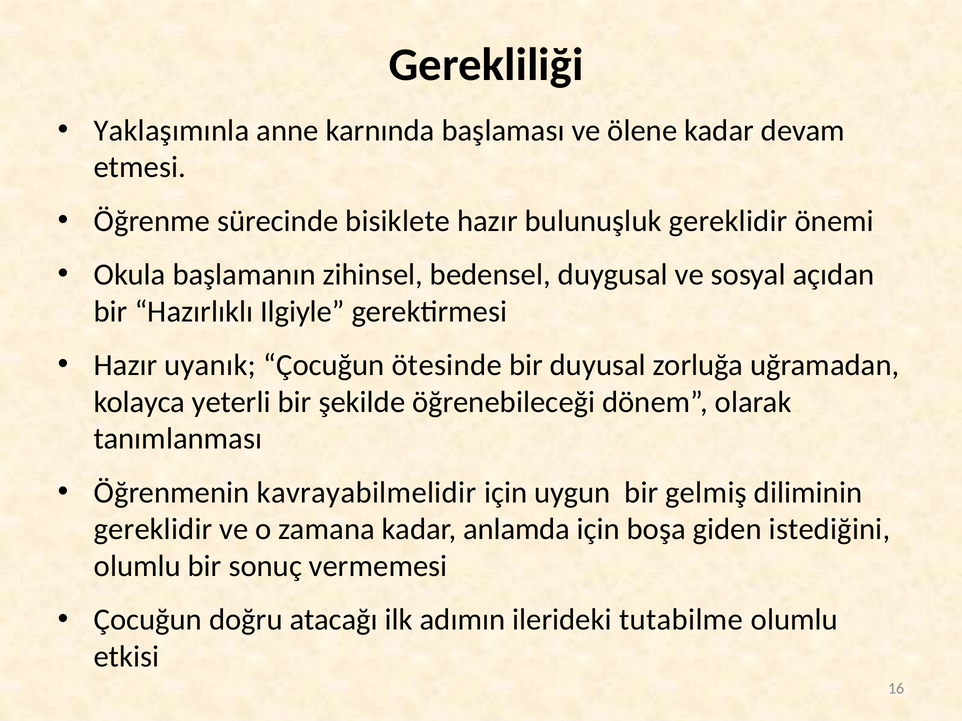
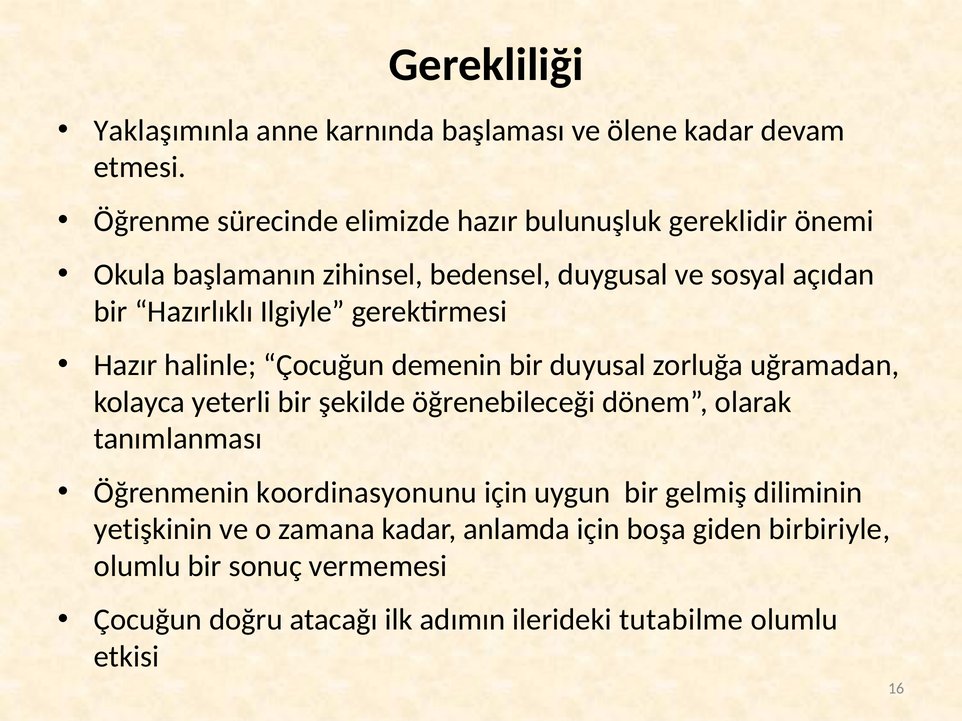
bisiklete: bisiklete -> elimizde (398, 221)
uyanık: uyanık -> halinle (210, 365)
ötesinde: ötesinde -> demenin (447, 365)
kavrayabilmelidir: kavrayabilmelidir -> koordinasyonunu (367, 493)
gereklidir: gereklidir -> yetişkinin (153, 530)
istediğini: istediğini -> birbiriyle (830, 530)
